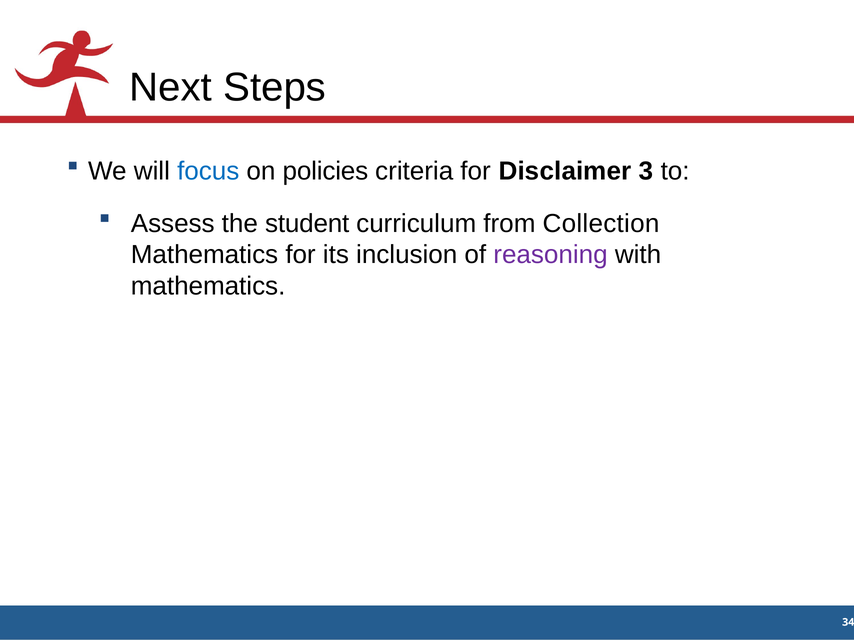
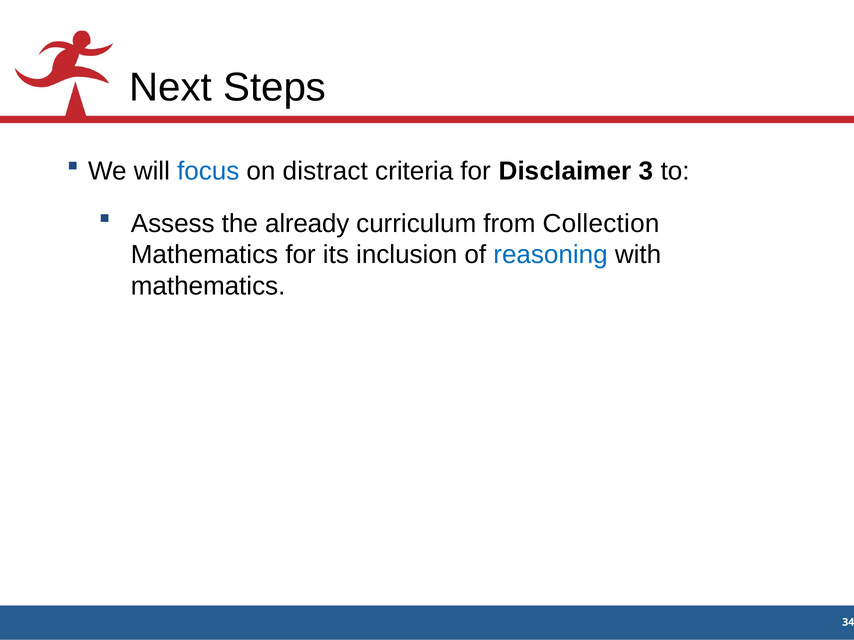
policies: policies -> distract (325, 171)
student: student -> already (307, 224)
reasoning colour: purple -> blue (551, 255)
